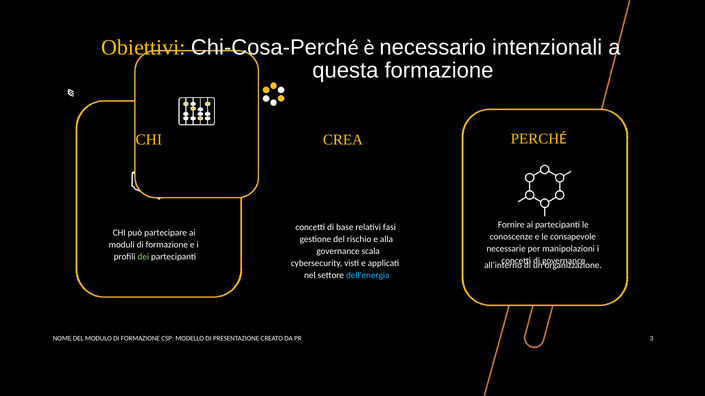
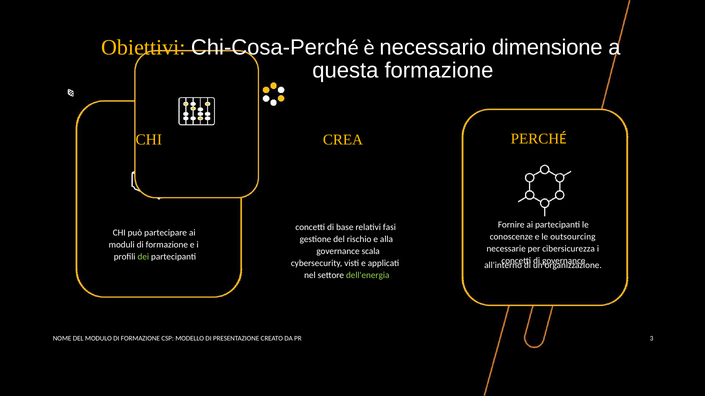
intenzionali: intenzionali -> dimensione (547, 47)
consapevole: consapevole -> outsourcing (573, 237)
manipolazioni: manipolazioni -> cibersicurezza (569, 249)
dell'energia colour: light blue -> light green (368, 275)
